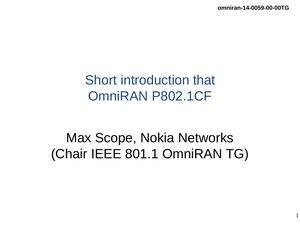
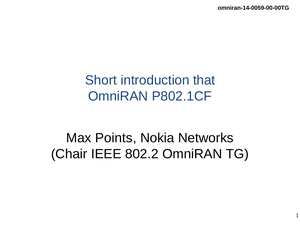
Scope: Scope -> Points (116, 138)
801.1: 801.1 -> 802.2 (142, 154)
